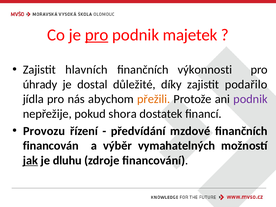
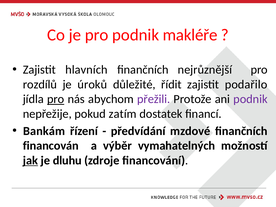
pro underline: present -> none (97, 35)
majetek: majetek -> makléře (190, 35)
výkonnosti: výkonnosti -> nejrůznější (205, 70)
úhrady: úhrady -> rozdílů (40, 84)
dostal: dostal -> úroků (92, 84)
díky: díky -> řídit (171, 84)
pro underline: none -> present (56, 99)
přežili colour: orange -> purple (154, 99)
shora: shora -> zatím (123, 114)
Provozu: Provozu -> Bankám (44, 131)
